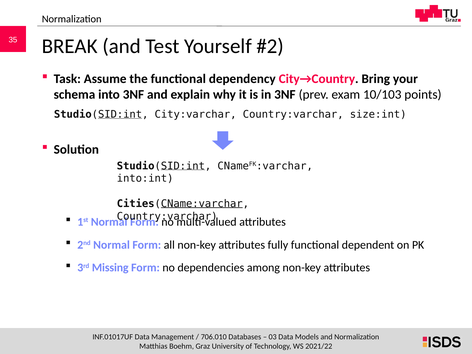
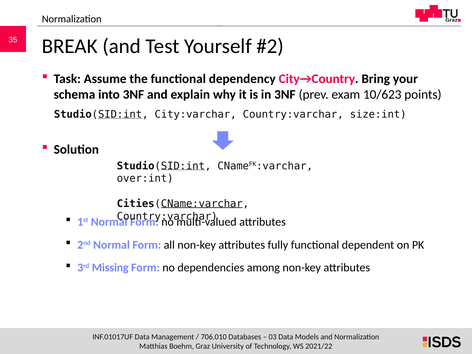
10/103: 10/103 -> 10/623 (382, 95)
into:int: into:int -> over:int (145, 178)
